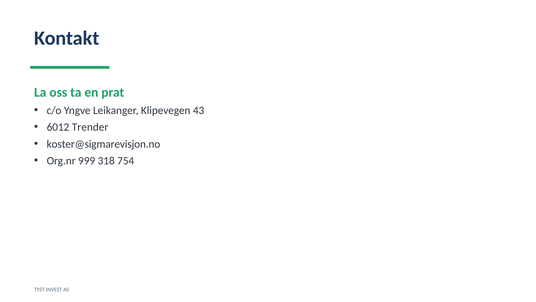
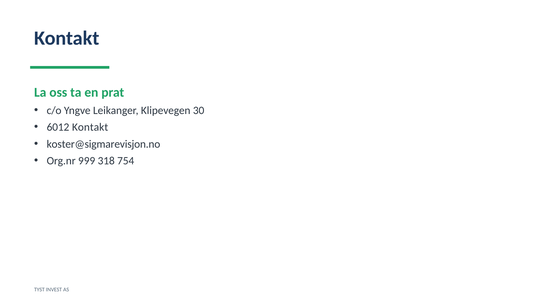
43: 43 -> 30 (199, 110)
6012 Trender: Trender -> Kontakt (90, 127)
